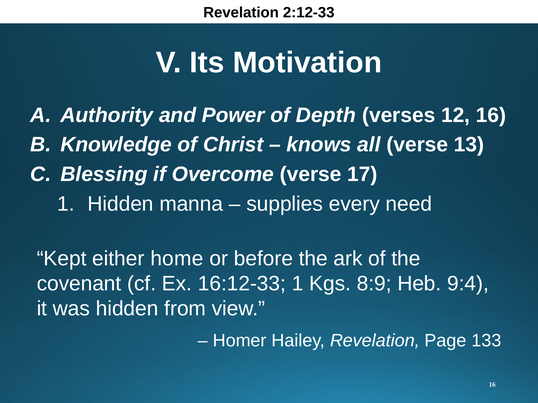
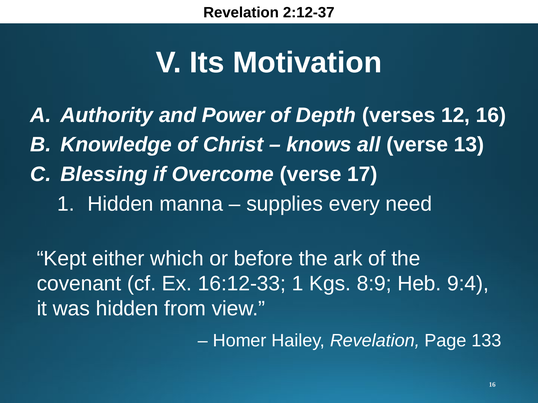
2:12-33: 2:12-33 -> 2:12-37 (309, 13)
home: home -> which (177, 259)
